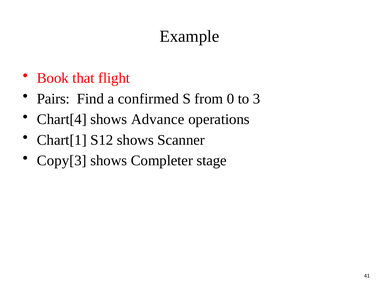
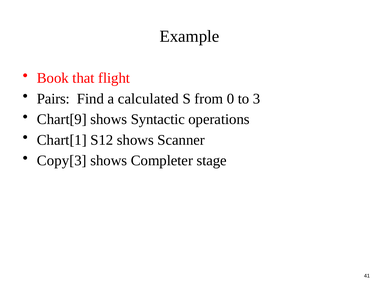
confirmed: confirmed -> calculated (148, 99)
Chart[4: Chart[4 -> Chart[9 (62, 119)
Advance: Advance -> Syntactic (158, 119)
